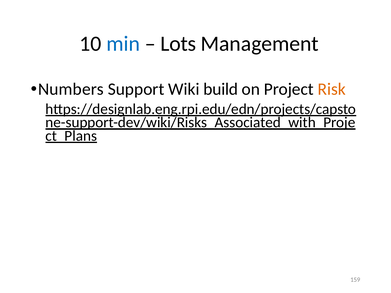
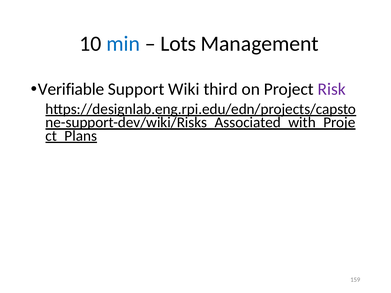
Numbers: Numbers -> Verifiable (71, 89)
build: build -> third (221, 89)
Risk colour: orange -> purple (332, 89)
